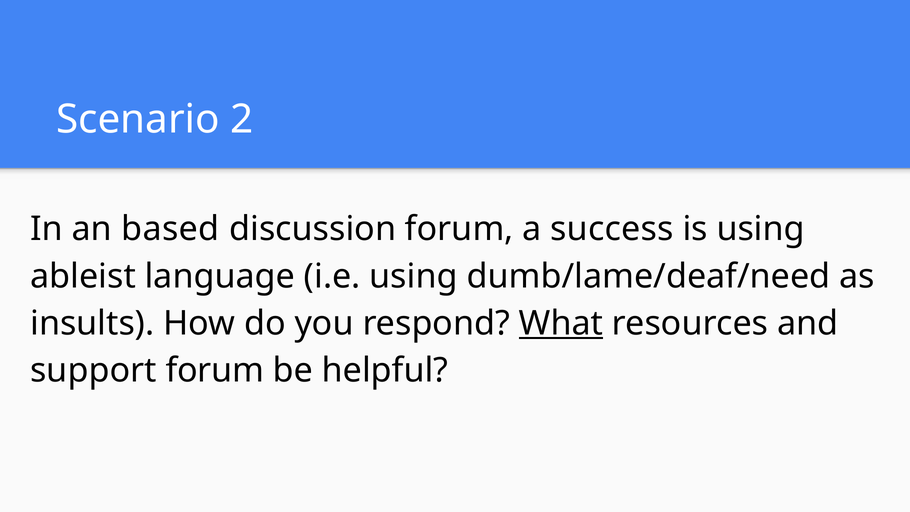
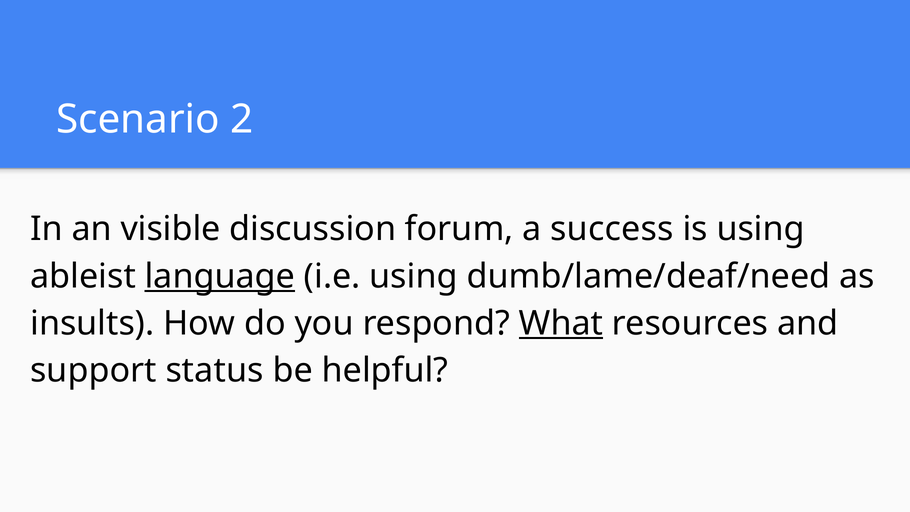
based: based -> visible (171, 229)
language underline: none -> present (220, 276)
support forum: forum -> status (215, 370)
